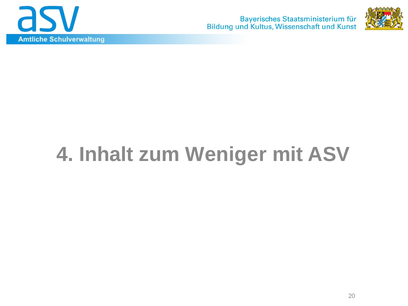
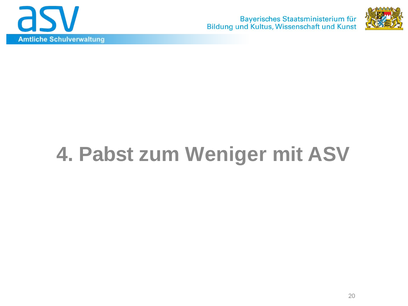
Inhalt: Inhalt -> Pabst (106, 154)
